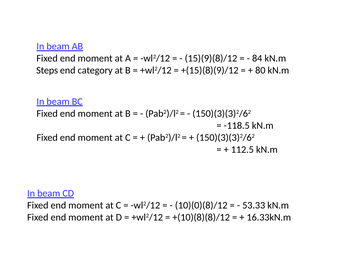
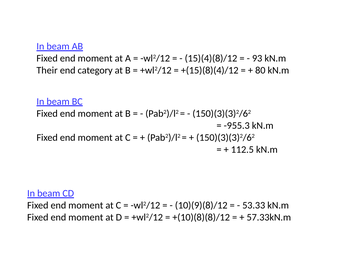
15)(9)(8)/12: 15)(9)(8)/12 -> 15)(4)(8)/12 (211, 58)
84: 84 -> 93 (257, 58)
Steps: Steps -> Their (47, 70)
+(15)(8)(9)/12: +(15)(8)(9)/12 -> +(15)(8)(4)/12 (210, 70)
-118.5: -118.5 -> -955.3 (237, 125)
10)(0)(8)/12: 10)(0)(8)/12 -> 10)(9)(8)/12 (201, 205)
16.33kN.m: 16.33kN.m -> 57.33kN.m (269, 217)
